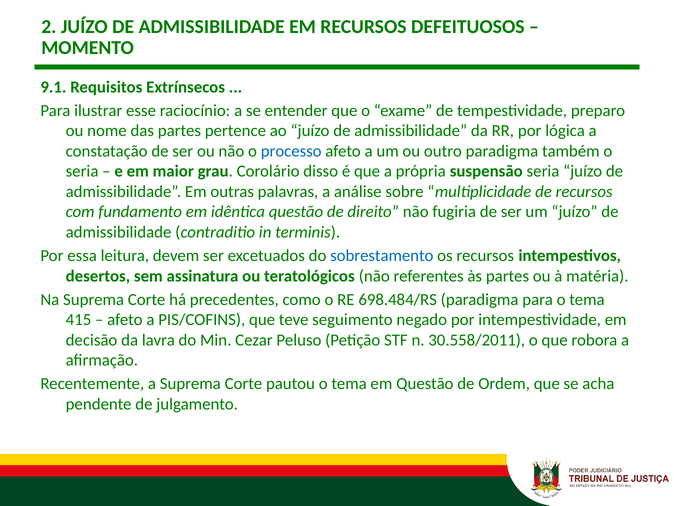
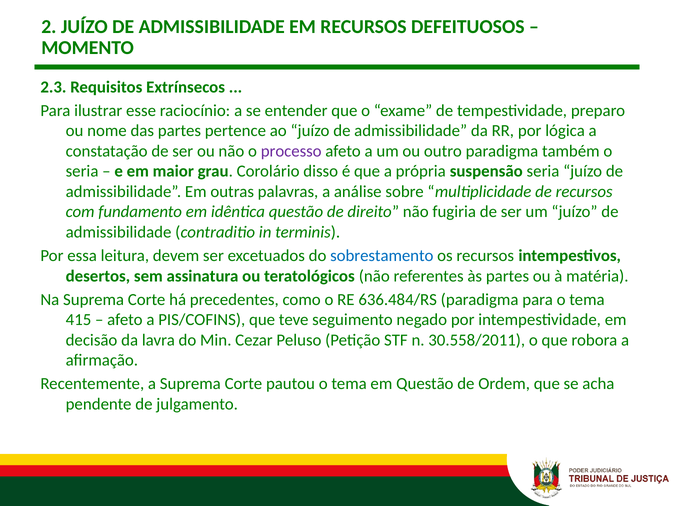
9.1: 9.1 -> 2.3 (53, 87)
processo colour: blue -> purple (291, 151)
698.484/RS: 698.484/RS -> 636.484/RS (398, 299)
